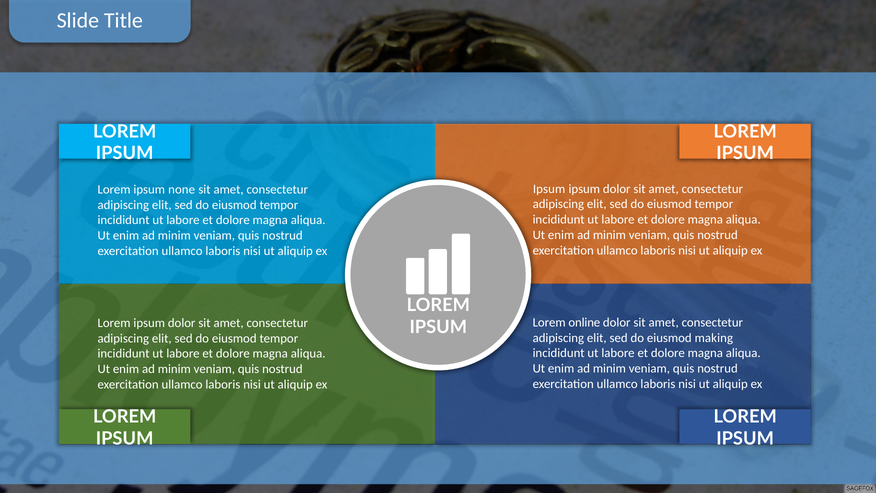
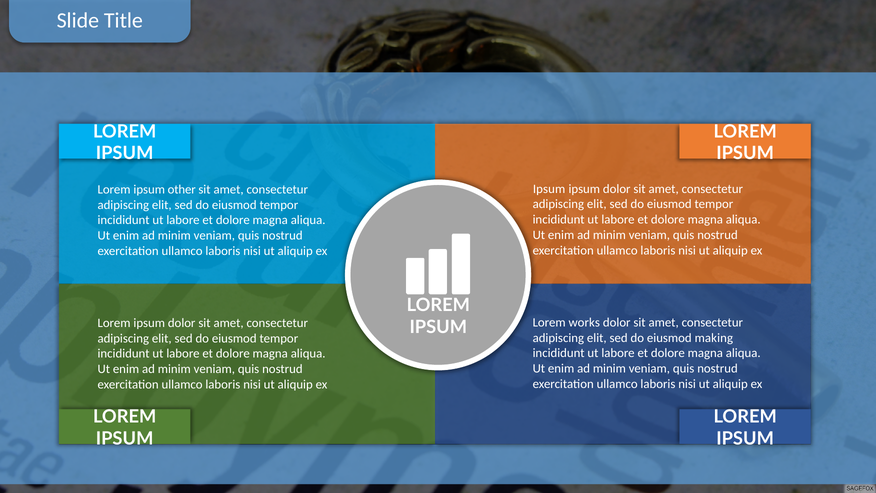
none: none -> other (182, 189)
online: online -> works (584, 322)
